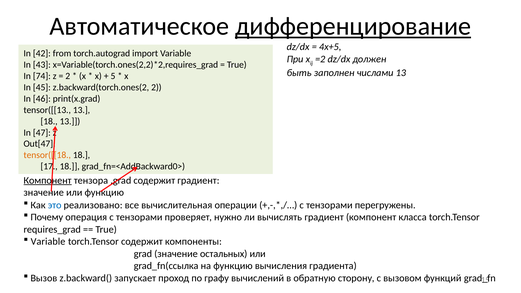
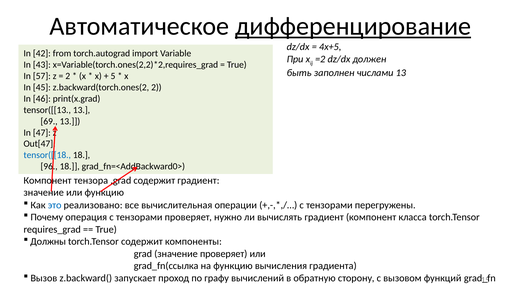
74: 74 -> 57 (42, 76)
18: 18 -> 69 (49, 121)
tensor([[18 colour: orange -> blue (47, 155)
17: 17 -> 96 (49, 167)
Компонент underline: present -> none (48, 180)
Variable: Variable -> Должны (48, 242)
значение остальных: остальных -> проверяет (224, 254)
